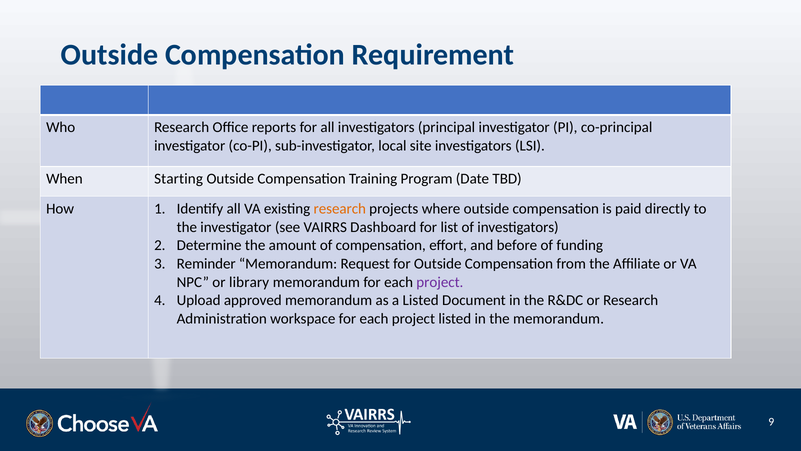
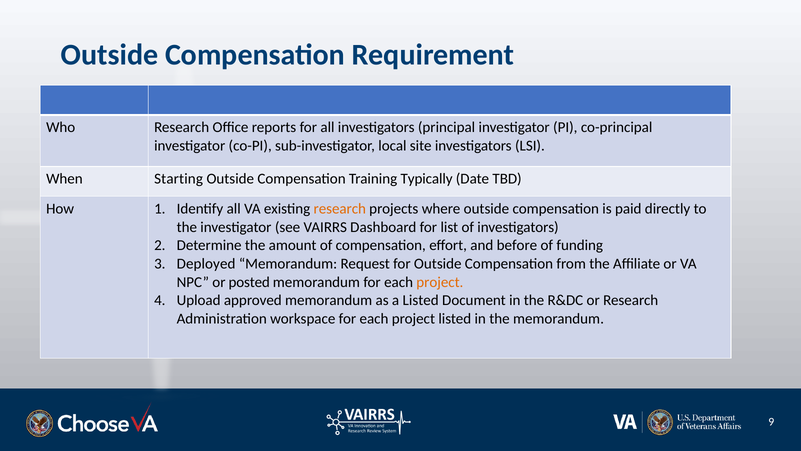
Program: Program -> Typically (427, 179)
Reminder: Reminder -> Deployed (206, 264)
library: library -> posted (249, 282)
project colour: purple -> orange (440, 282)
